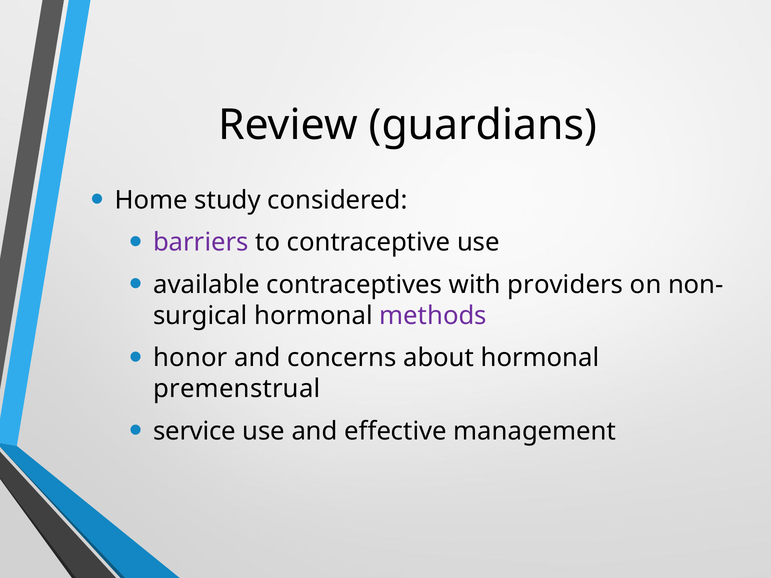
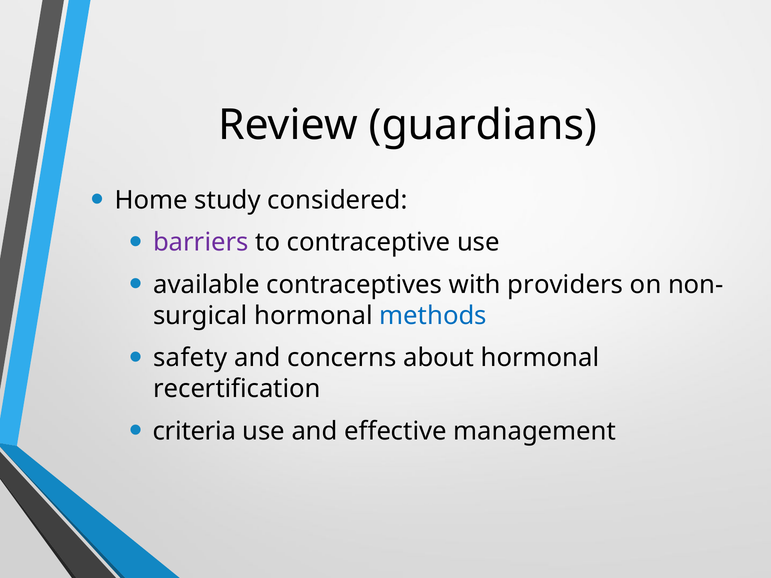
methods colour: purple -> blue (433, 316)
honor: honor -> safety (190, 358)
premenstrual: premenstrual -> recertification (237, 389)
service: service -> criteria (194, 431)
